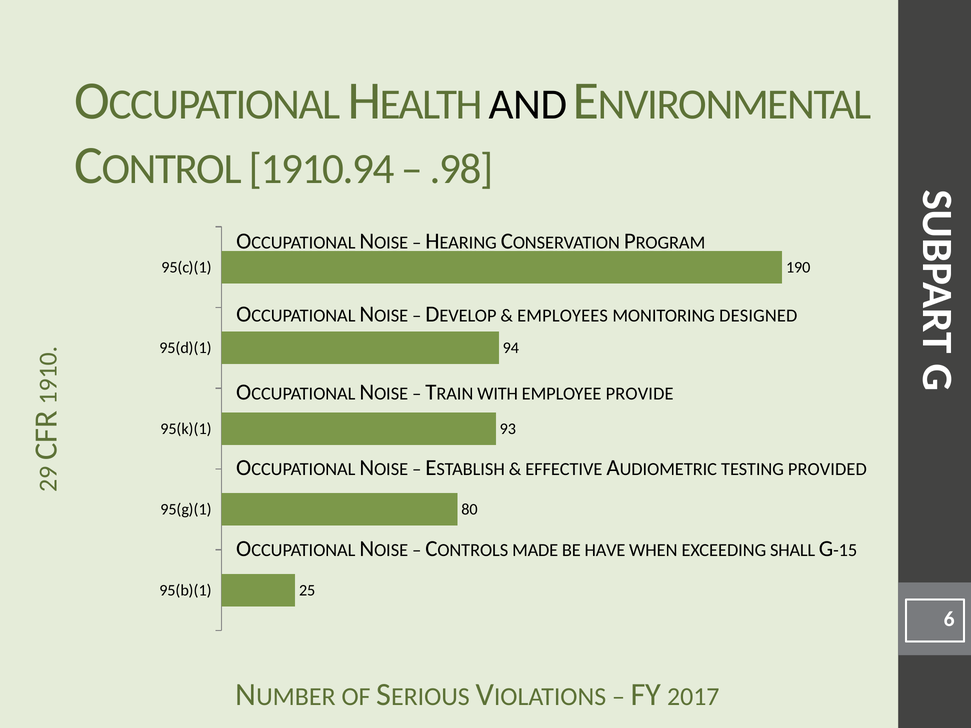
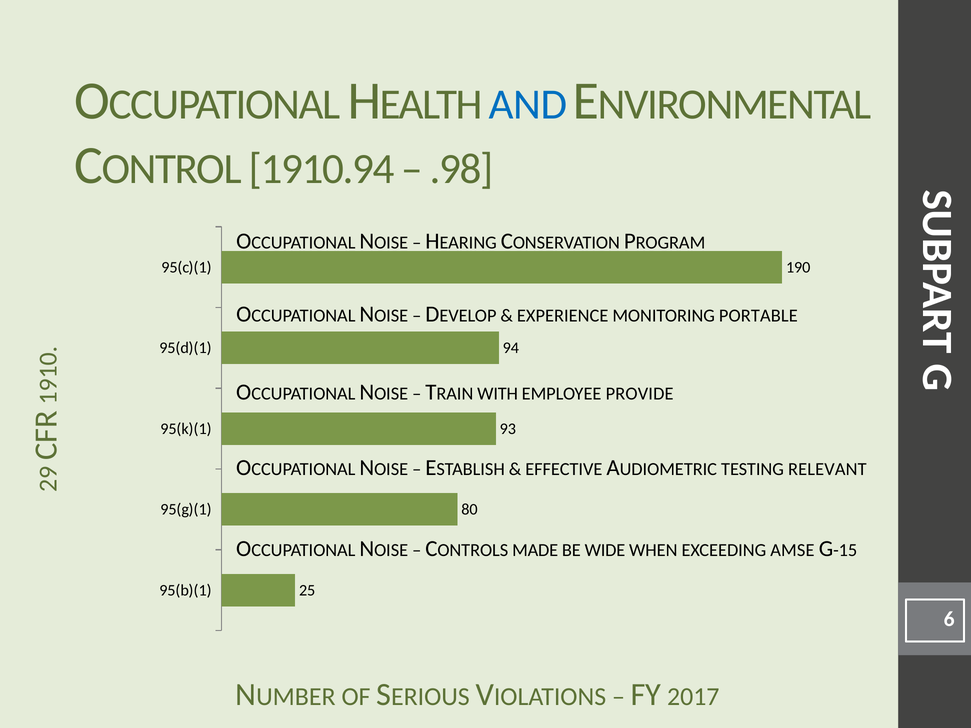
AND colour: black -> blue (528, 104)
EMPLOYEES: EMPLOYEES -> EXPERIENCE (563, 316)
DESIGNED: DESIGNED -> PORTABLE (758, 316)
PROVIDED: PROVIDED -> RELEVANT (827, 470)
HAVE: HAVE -> WIDE (605, 550)
SHALL: SHALL -> AMSE (792, 550)
